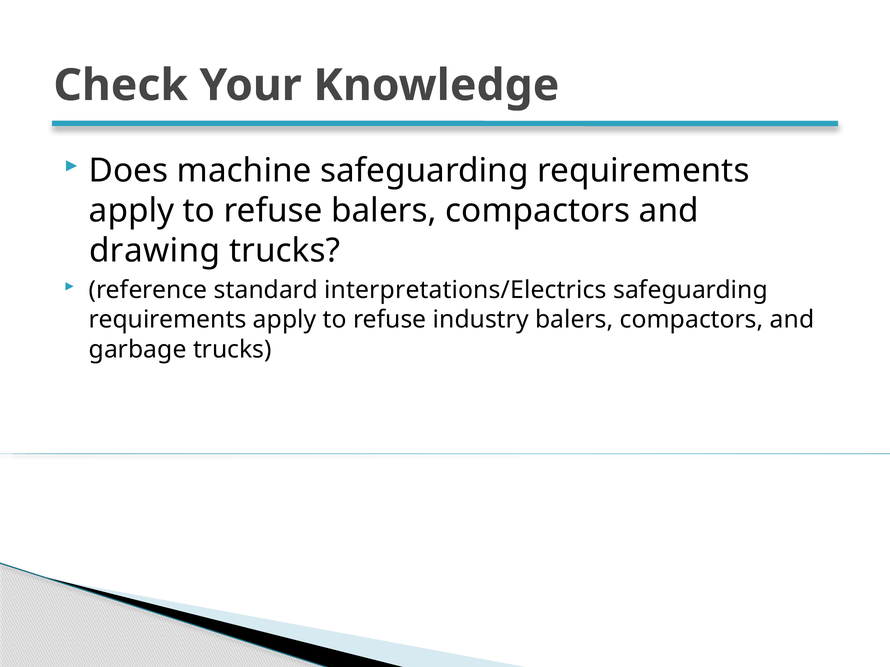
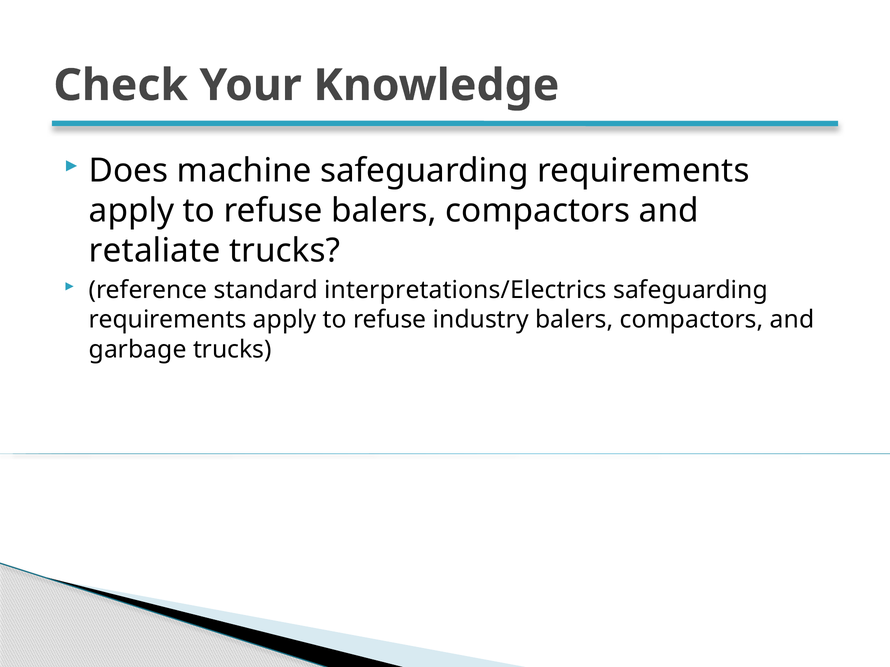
drawing: drawing -> retaliate (155, 251)
